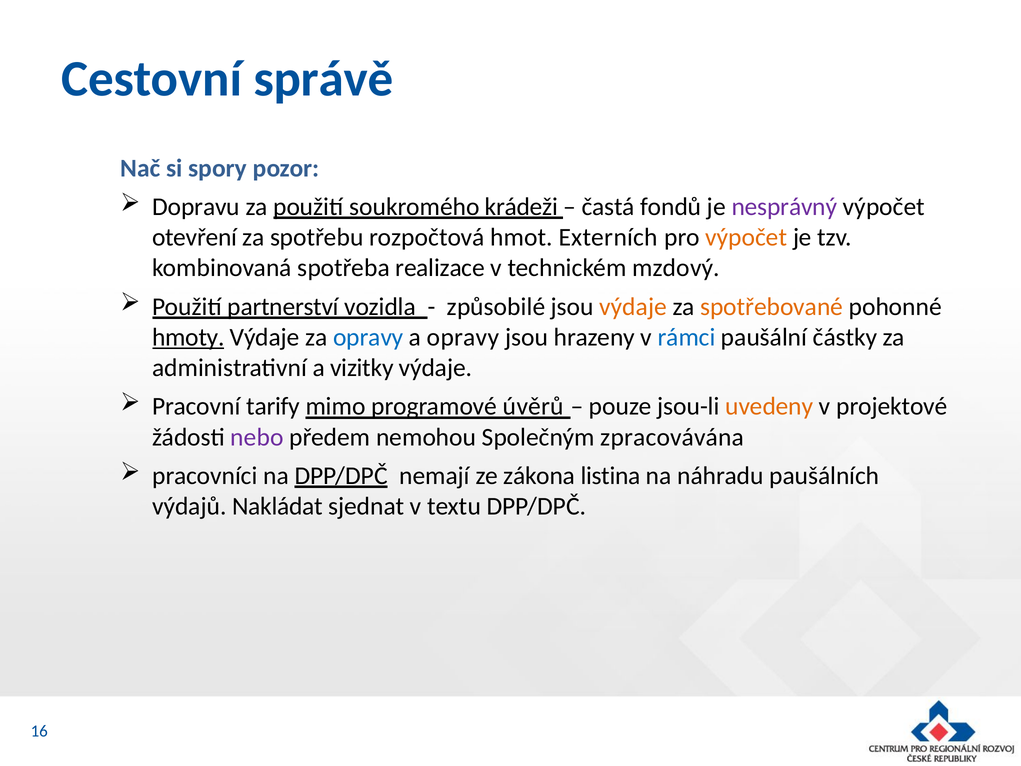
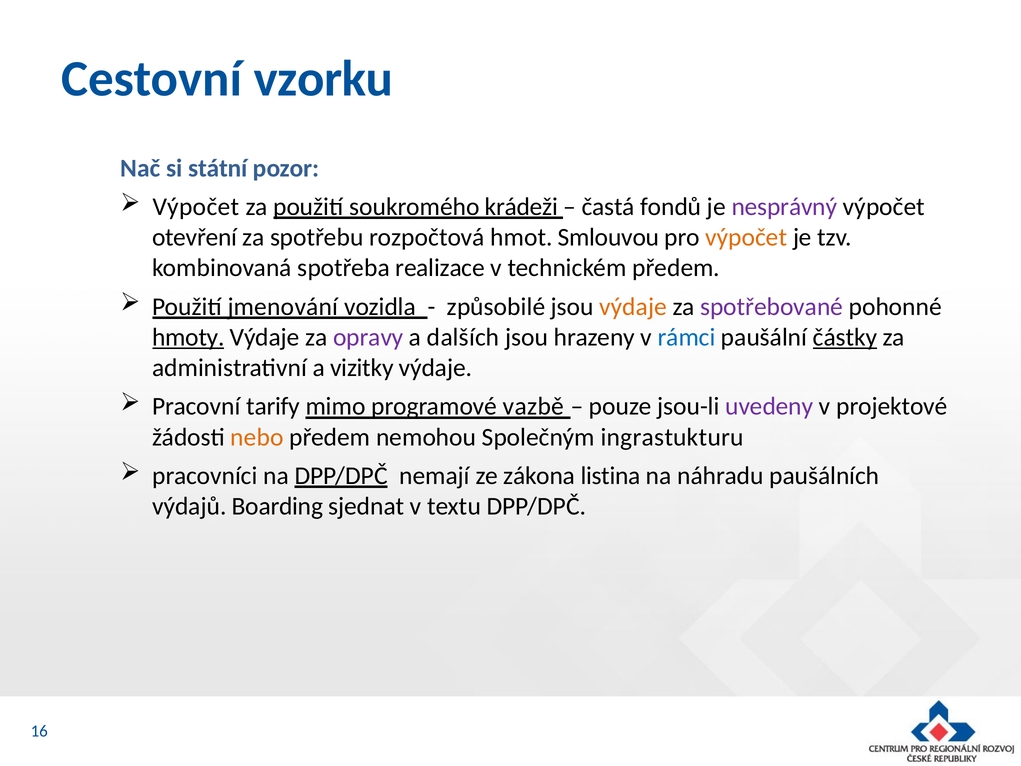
správě: správě -> vzorku (324, 79)
spory: spory -> státní (218, 168)
Dopravu: Dopravu -> Výpočet (196, 207)
Externích: Externích -> Smlouvou (608, 237)
technickém mzdový: mzdový -> předem (676, 268)
partnerství: partnerství -> jmenování (283, 307)
spotřebované colour: orange -> purple (772, 307)
opravy colour: blue -> purple (368, 337)
a opravy: opravy -> dalších (463, 337)
částky underline: none -> present (845, 337)
úvěrů: úvěrů -> vazbě (533, 406)
uvedeny colour: orange -> purple (769, 406)
nebo colour: purple -> orange (257, 437)
zpracovávána: zpracovávána -> ingrastukturu (672, 437)
Nakládat: Nakládat -> Boarding (277, 506)
